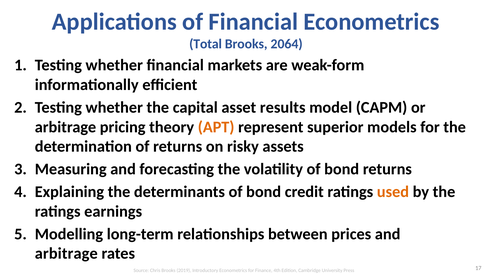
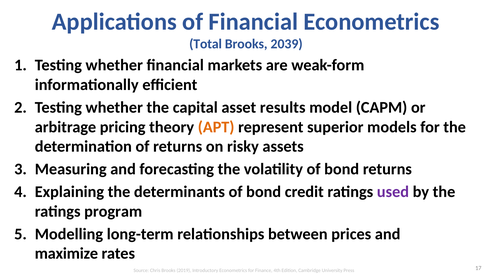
2064: 2064 -> 2039 (287, 44)
used colour: orange -> purple (393, 191)
earnings: earnings -> program (113, 211)
arbitrage: arbitrage -> maximize (66, 253)
